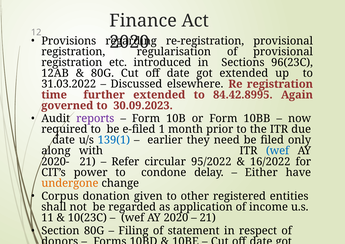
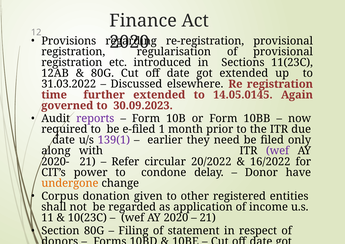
96(23C: 96(23C -> 11(23C (292, 63)
84.42.8995: 84.42.8995 -> 14.05.0145 (243, 95)
139(1 colour: blue -> purple (114, 140)
wef colour: blue -> purple (278, 151)
95/2022: 95/2022 -> 20/2022 (211, 162)
Either: Either -> Donor (261, 172)
